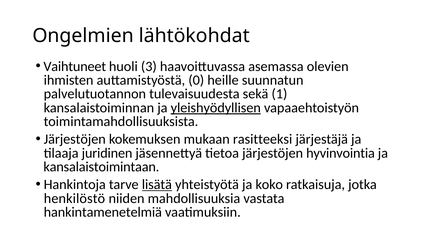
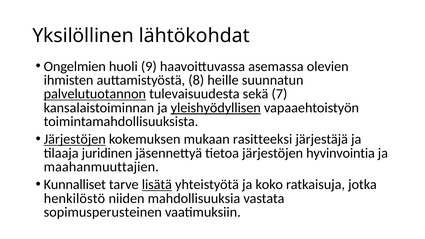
Ongelmien: Ongelmien -> Yksilöllinen (83, 36)
Vaihtuneet: Vaihtuneet -> Ongelmien (75, 66)
3: 3 -> 9 (149, 66)
0: 0 -> 8 (196, 80)
palvelutuotannon underline: none -> present (95, 94)
1: 1 -> 7 (279, 94)
Järjestöjen underline: none -> present (75, 139)
kansalaistoimintaan: kansalaistoimintaan -> maahanmuuttajien (101, 167)
Hankintoja: Hankintoja -> Kunnalliset (75, 185)
hankintamenetelmiä: hankintamenetelmiä -> sopimusperusteinen (103, 212)
